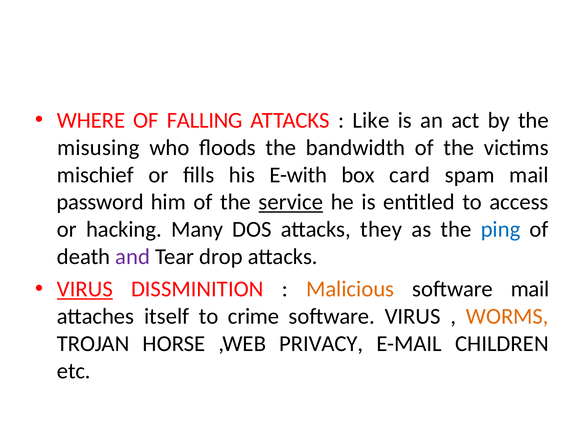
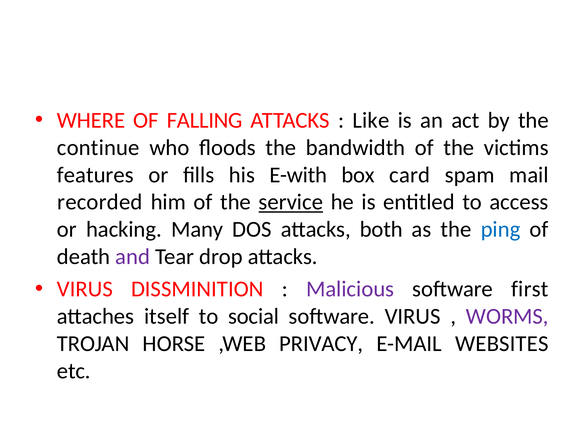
misusing: misusing -> continue (98, 148)
mischief: mischief -> features (95, 175)
password: password -> recorded (100, 202)
they: they -> both (381, 229)
VIRUS underline: present -> none (85, 289)
Malicious colour: orange -> purple (350, 289)
software mail: mail -> first (530, 289)
crime: crime -> social (254, 316)
WORMS colour: orange -> purple (507, 316)
CHILDREN: CHILDREN -> WEBSITES (502, 344)
